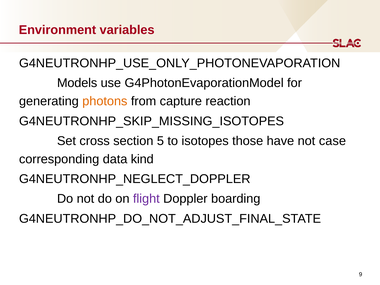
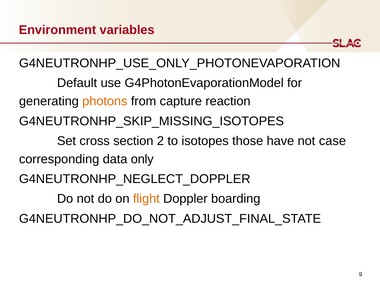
Models: Models -> Default (77, 83)
5: 5 -> 2 (160, 141)
kind: kind -> only (142, 159)
flight colour: purple -> orange (146, 199)
